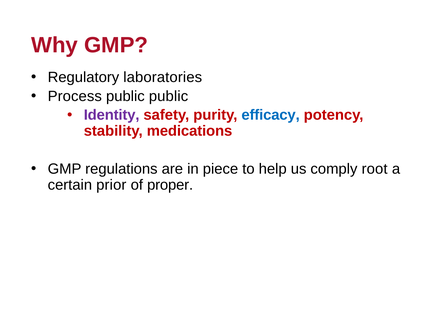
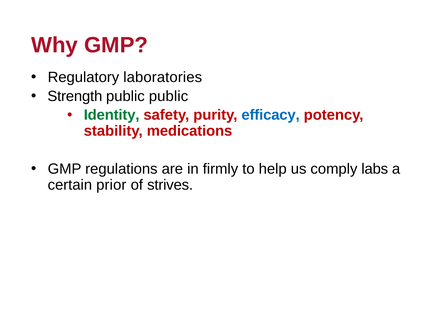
Process: Process -> Strength (75, 96)
Identity colour: purple -> green (112, 115)
piece: piece -> firmly (220, 169)
root: root -> labs (375, 169)
proper: proper -> strives (170, 185)
